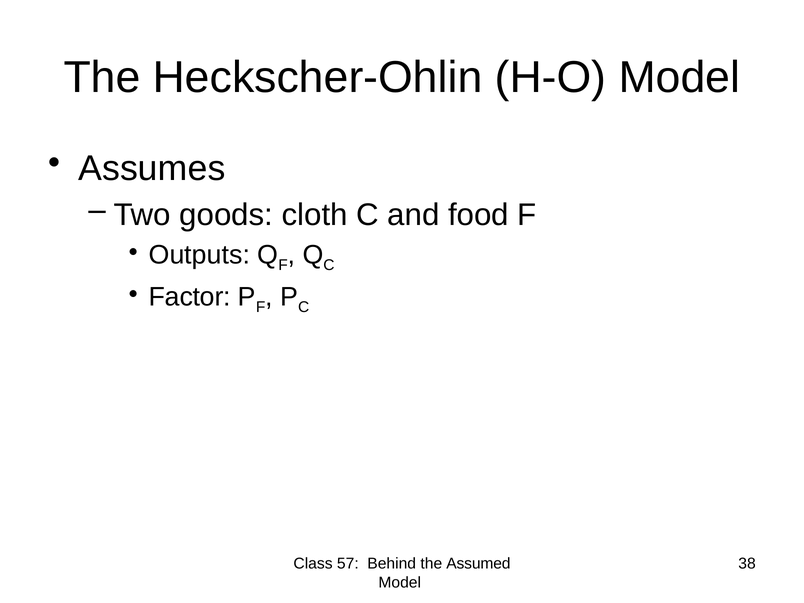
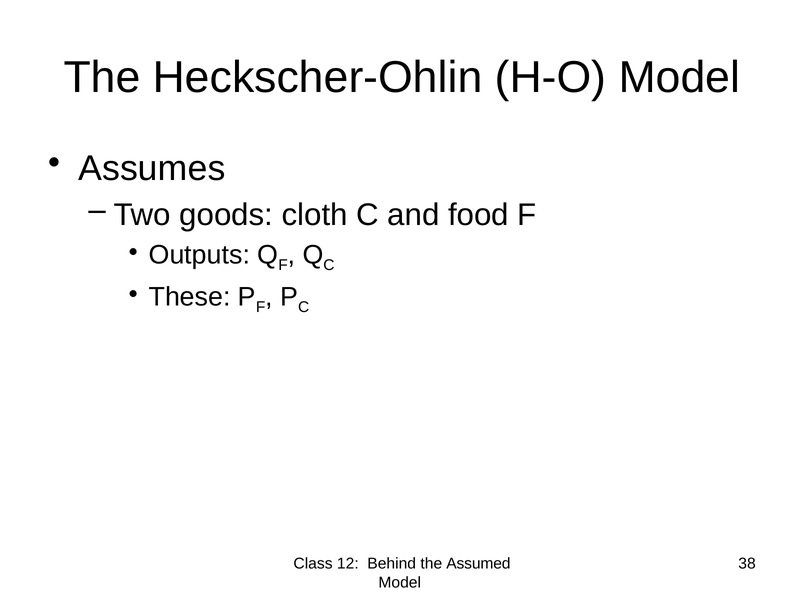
Factor: Factor -> These (190, 297)
57: 57 -> 12 (348, 564)
